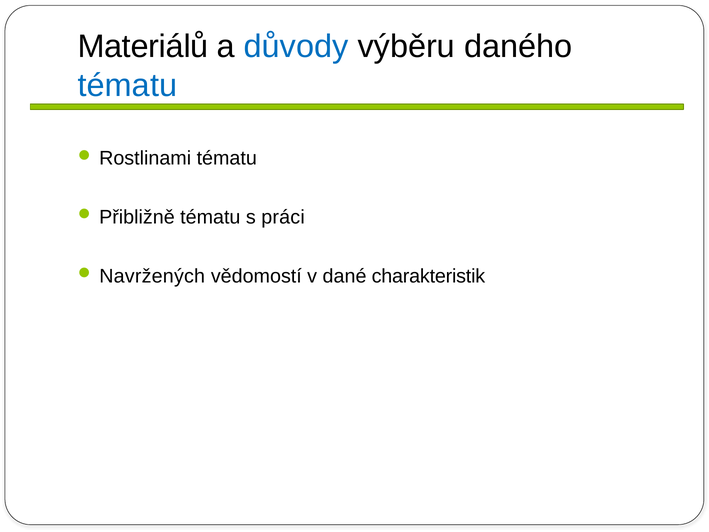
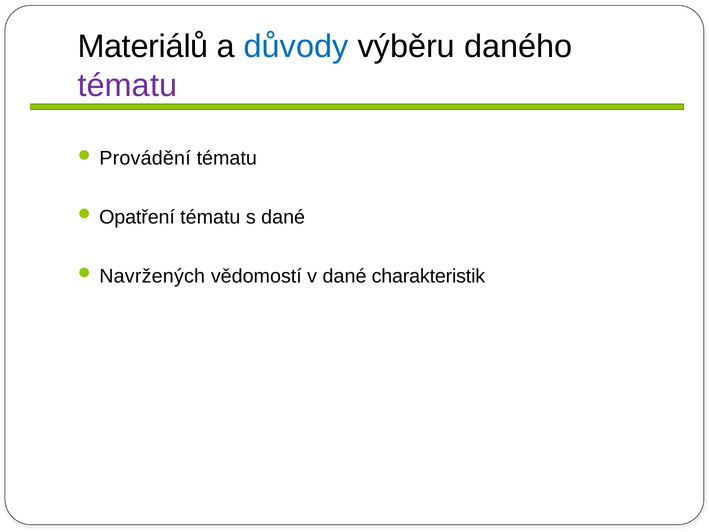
tématu colour: blue -> purple (127, 86)
Rostlinami: Rostlinami -> Provádění (145, 158)
Přibližně: Přibližně -> Opatření (137, 217)
s práci: práci -> dané (283, 217)
